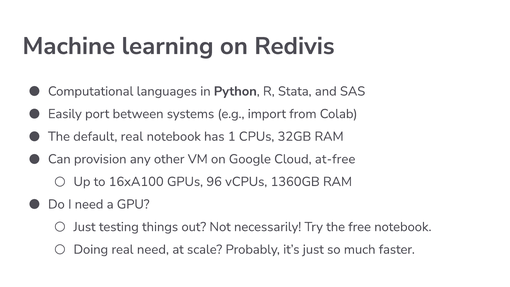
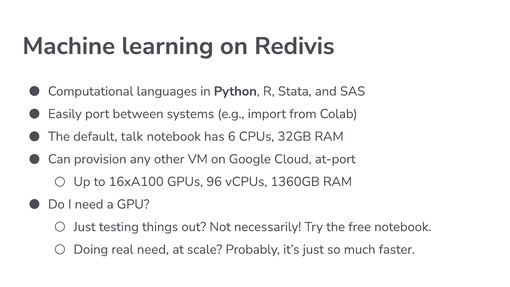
default real: real -> talk (132, 136)
1: 1 -> 6 (232, 136)
at-free: at-free -> at-port (335, 159)
